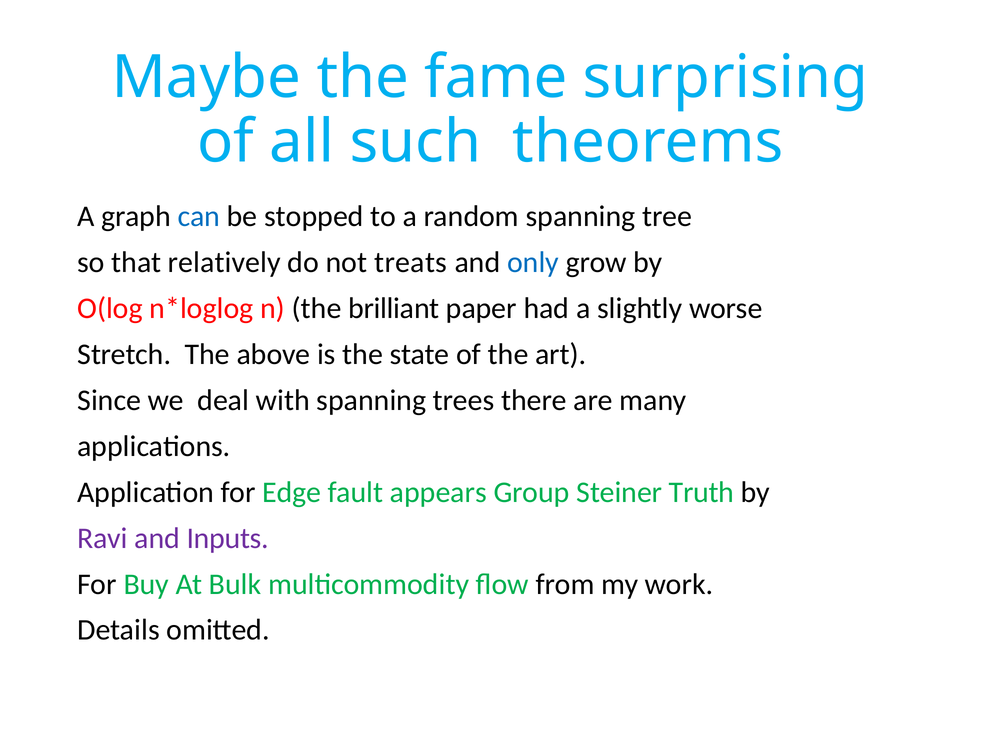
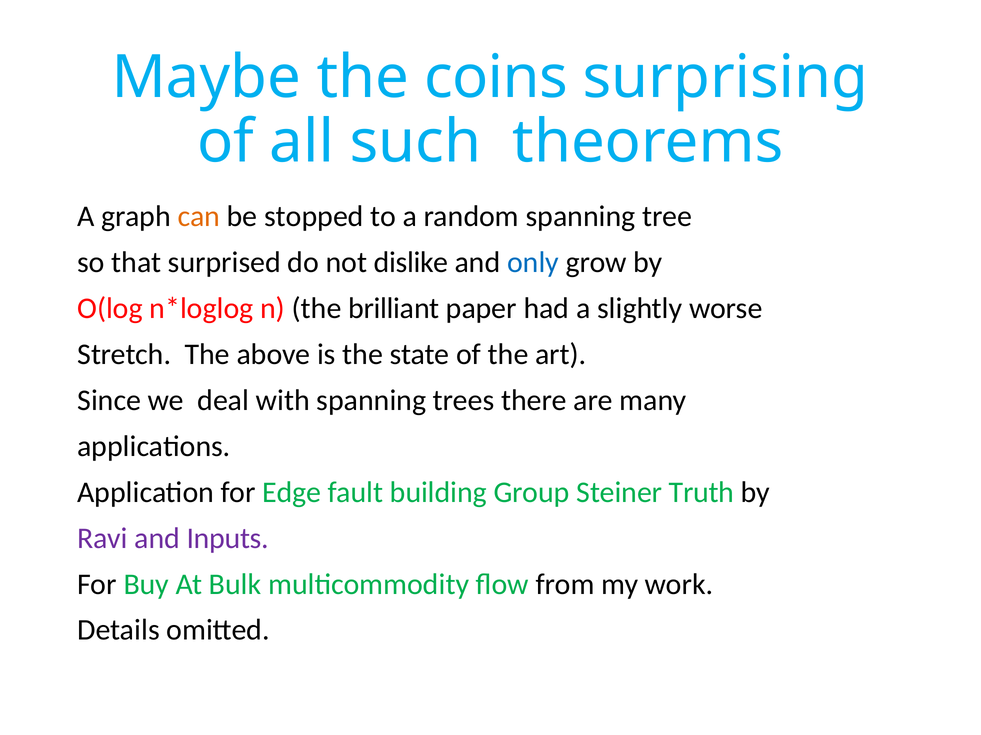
fame: fame -> coins (496, 78)
can colour: blue -> orange (199, 217)
relatively: relatively -> surprised (224, 263)
treats: treats -> dislike (411, 263)
appears: appears -> building (438, 493)
